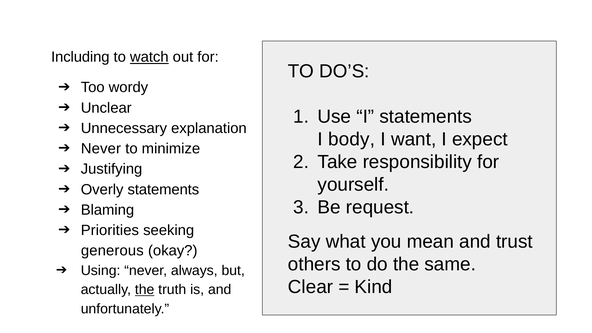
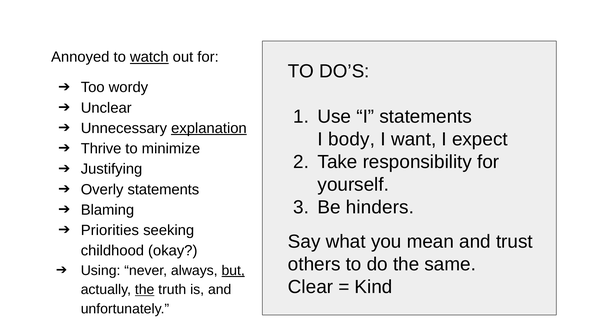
Including: Including -> Annoyed (80, 57)
explanation underline: none -> present (209, 128)
Never: Never -> Thrive (101, 149)
request: request -> hinders (380, 207)
generous: generous -> childhood (112, 251)
but underline: none -> present (233, 270)
